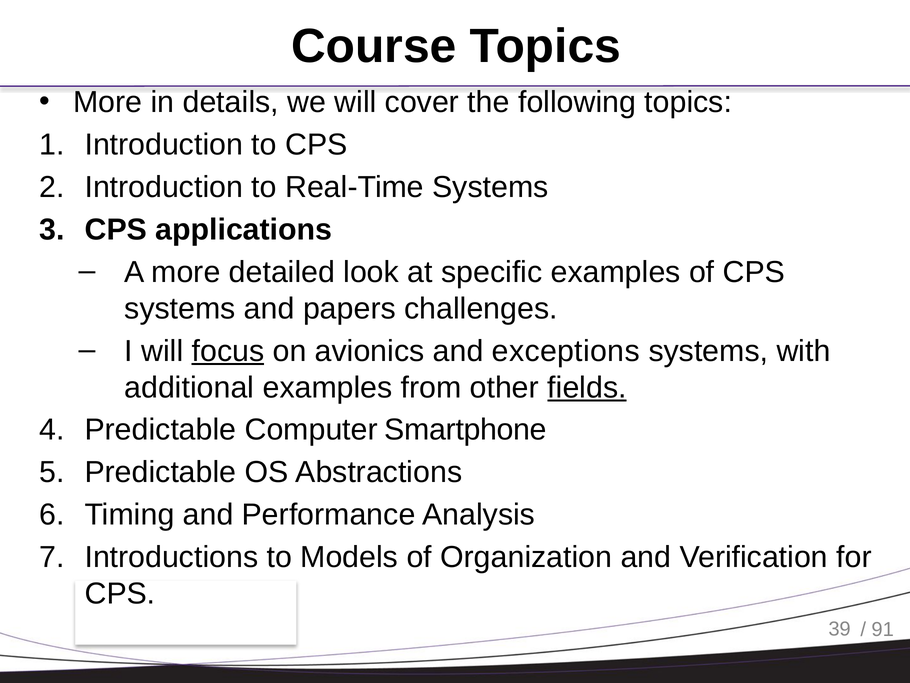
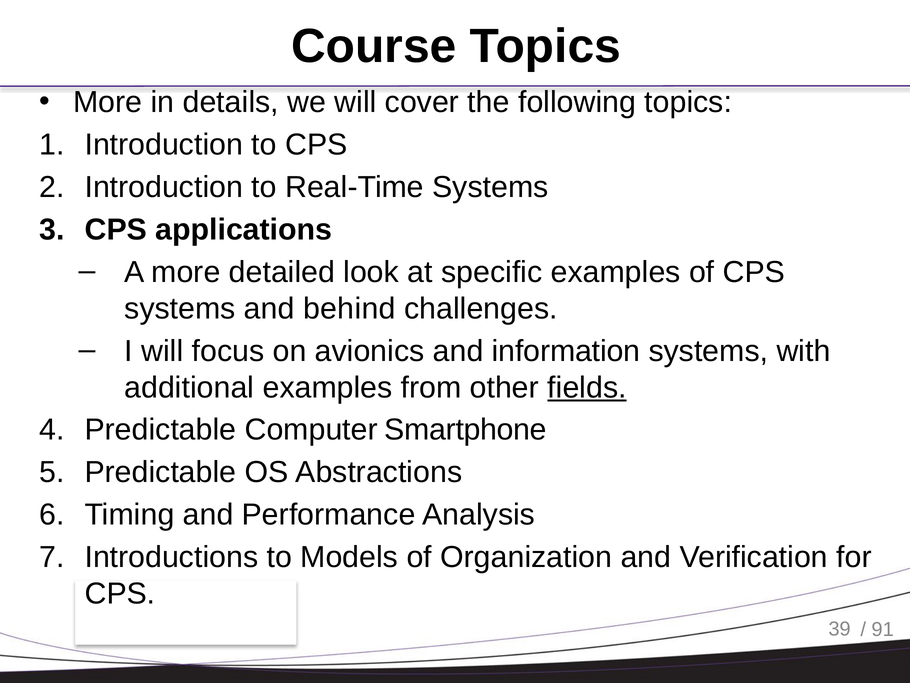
papers: papers -> behind (349, 308)
focus underline: present -> none (228, 351)
exceptions: exceptions -> information (566, 351)
